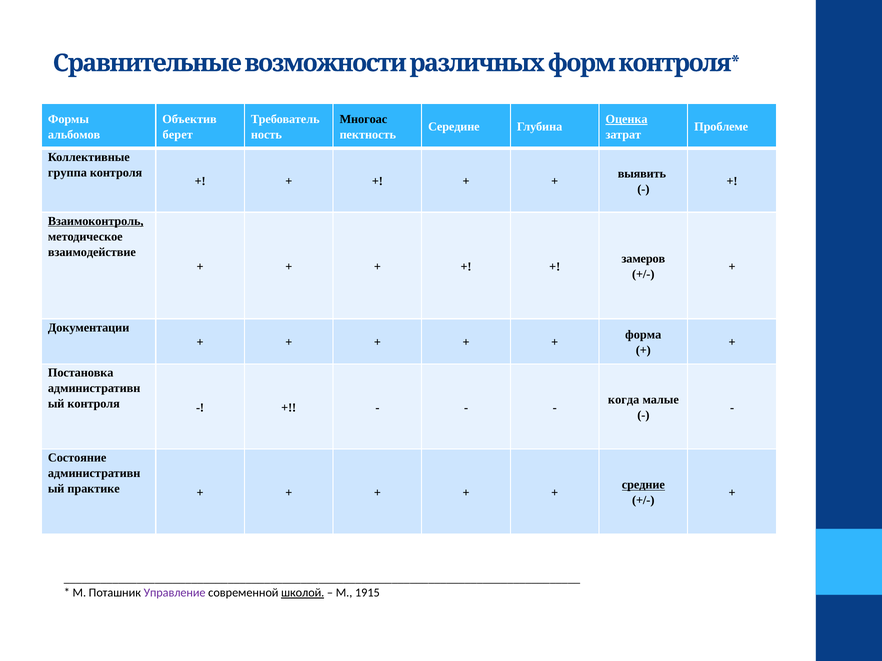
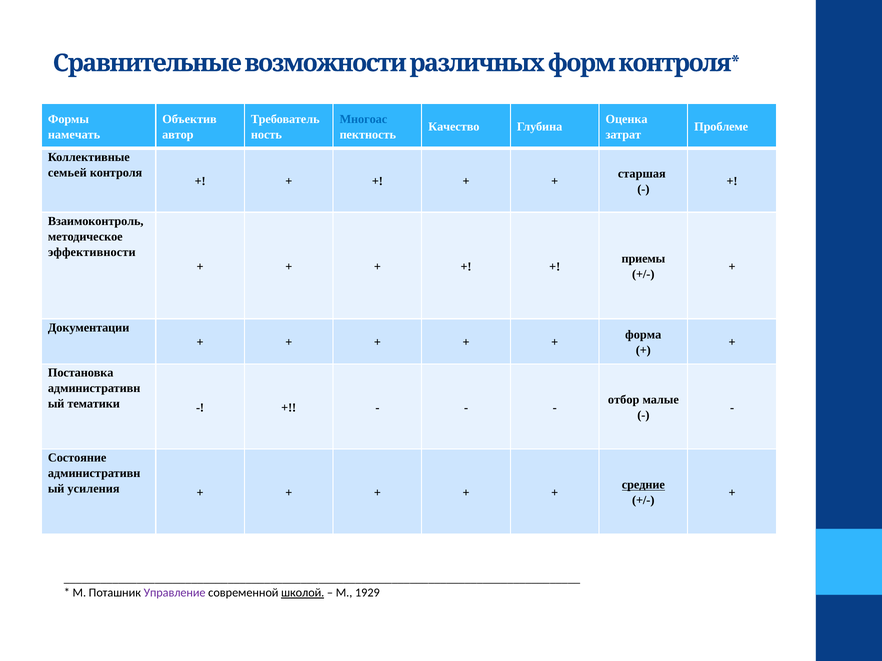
Многоас colour: black -> blue (363, 119)
Оценка underline: present -> none (627, 119)
Середине: Середине -> Качество (454, 127)
альбомов: альбомов -> намечать (74, 135)
берет: берет -> автор (178, 135)
группа: группа -> семьей (67, 173)
выявить: выявить -> старшая (642, 174)
Взаимоконтроль underline: present -> none (96, 221)
взаимодействие: взаимодействие -> эффективности (92, 252)
замеров: замеров -> приемы (643, 259)
когда: когда -> отбор (624, 400)
контроля: контроля -> тематики (94, 404)
практике: практике -> усиления (94, 489)
1915: 1915 -> 1929 (367, 593)
